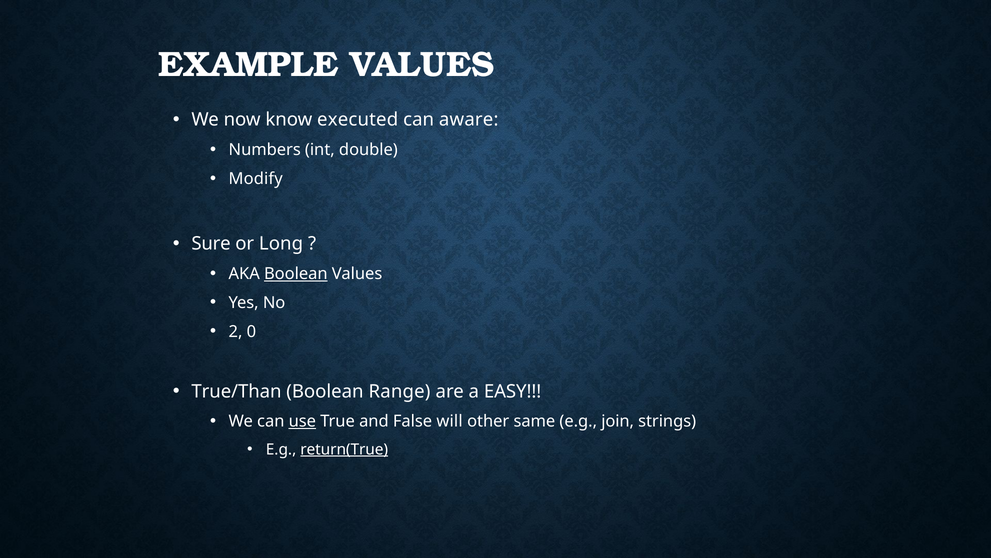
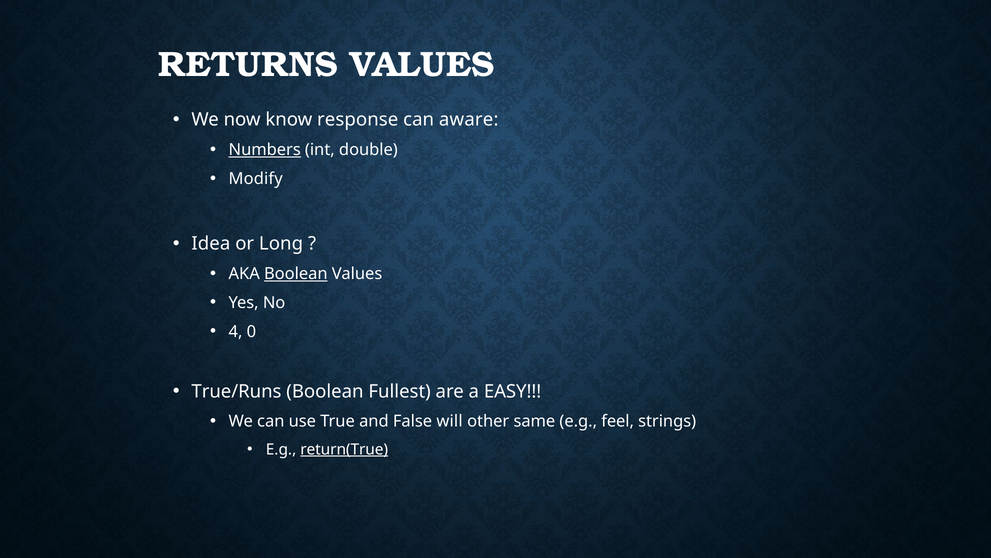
EXAMPLE: EXAMPLE -> RETURNS (248, 65)
executed: executed -> response (358, 120)
Numbers underline: none -> present (265, 150)
Sure: Sure -> Idea (211, 244)
2: 2 -> 4 (236, 331)
True/Than: True/Than -> True/Runs (236, 391)
Range: Range -> Fullest (400, 391)
use underline: present -> none (302, 421)
join: join -> feel (618, 421)
